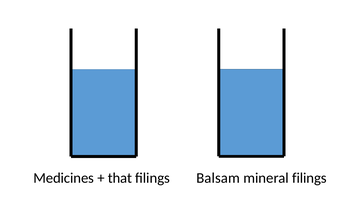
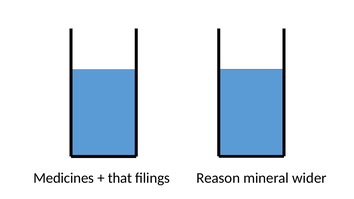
Balsam: Balsam -> Reason (218, 178)
mineral filings: filings -> wider (309, 178)
